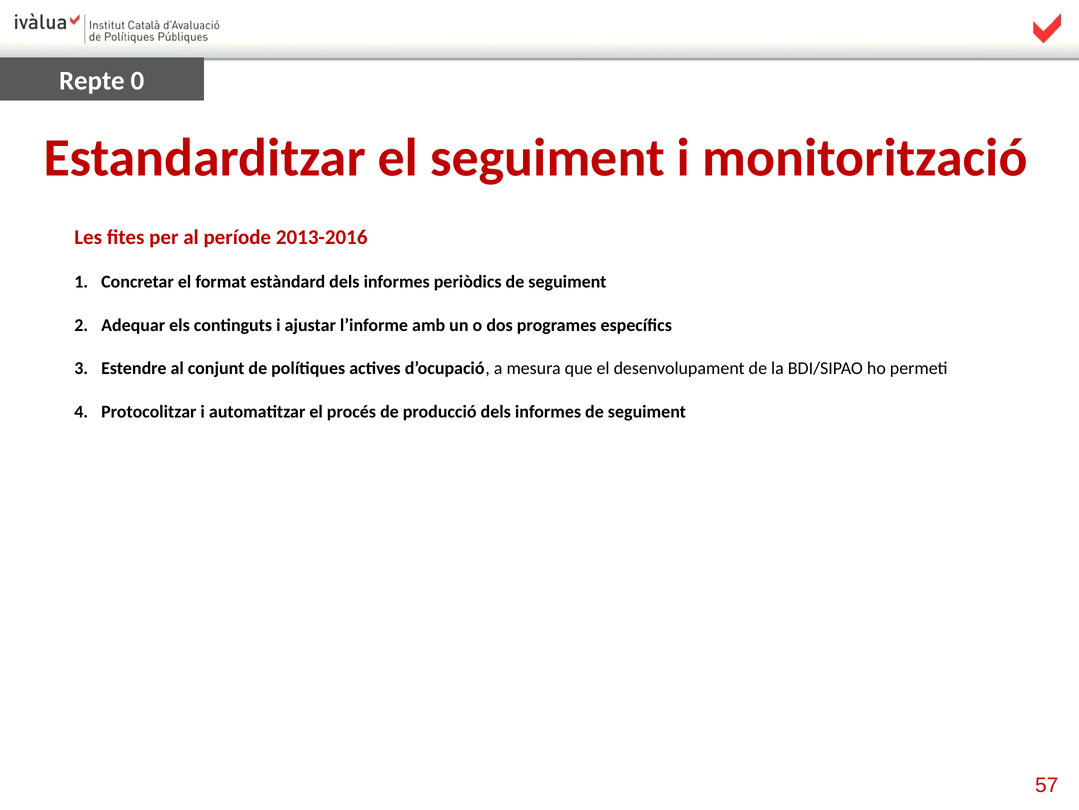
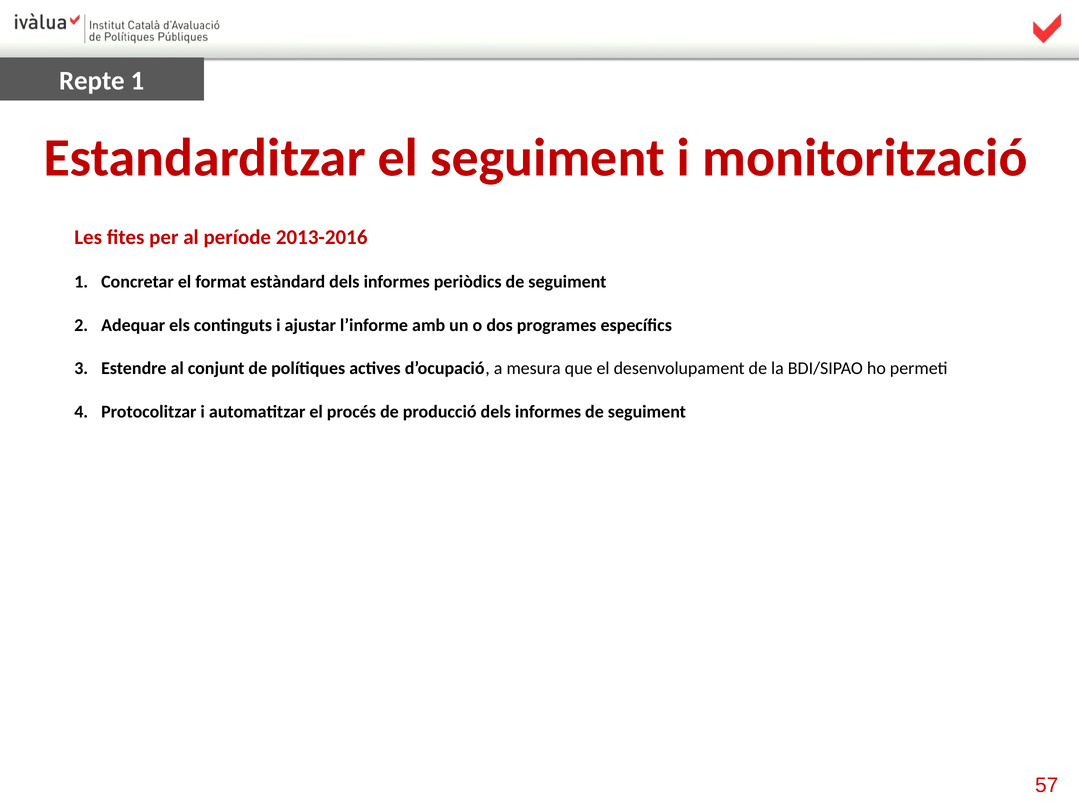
Repte 0: 0 -> 1 (138, 81)
